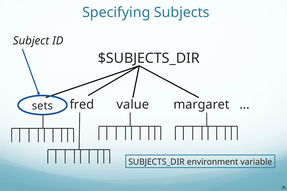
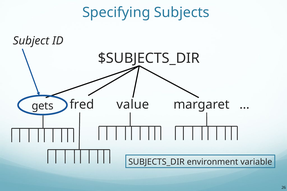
sets: sets -> gets (43, 106)
